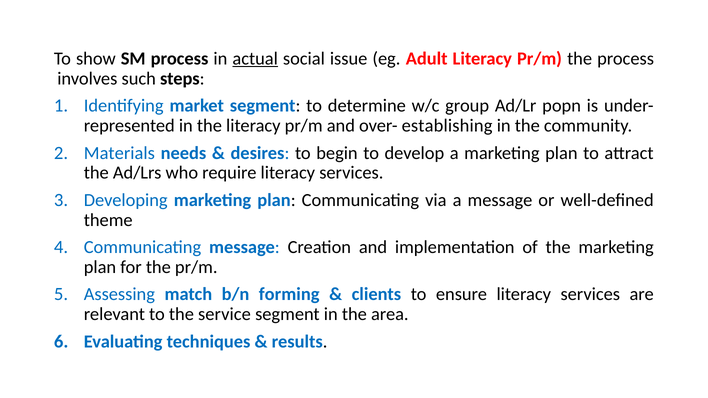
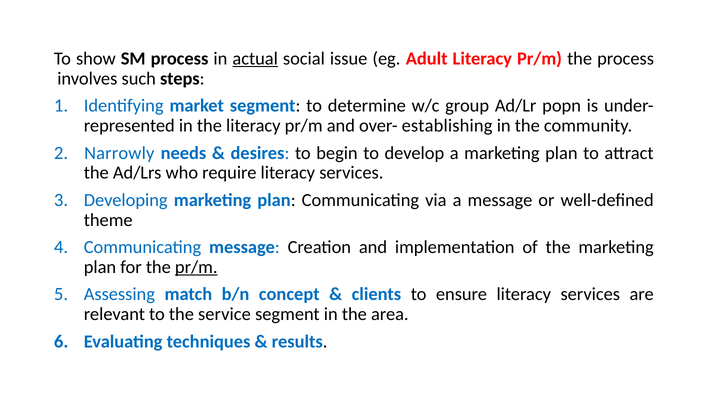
Materials: Materials -> Narrowly (119, 153)
pr/m underline: none -> present (196, 267)
forming: forming -> concept (289, 295)
